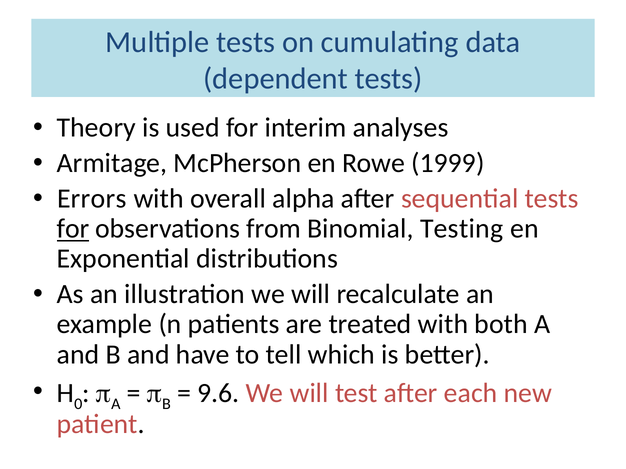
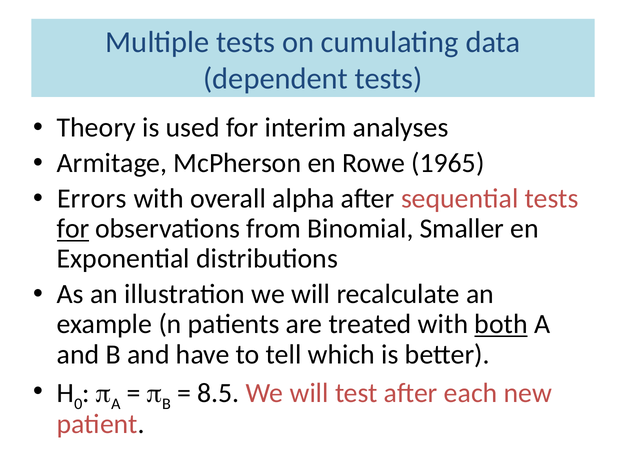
1999: 1999 -> 1965 (448, 163)
Testing: Testing -> Smaller (462, 229)
both underline: none -> present (501, 325)
9.6: 9.6 -> 8.5 (218, 394)
